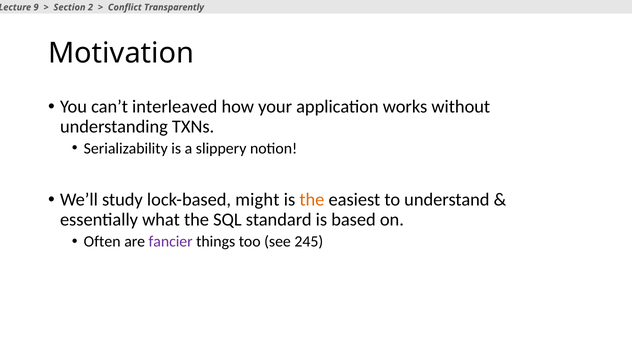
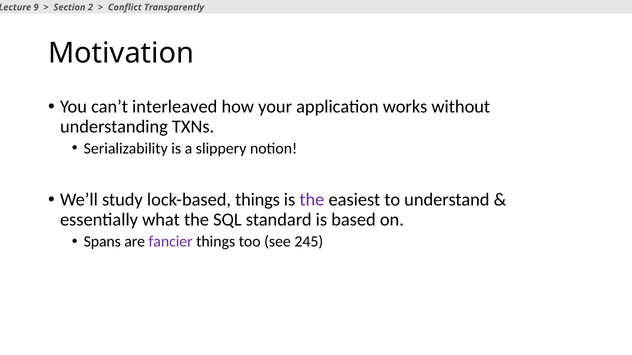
lock-based might: might -> things (258, 200)
the colour: orange -> purple (312, 200)
Often: Often -> Spans (102, 242)
